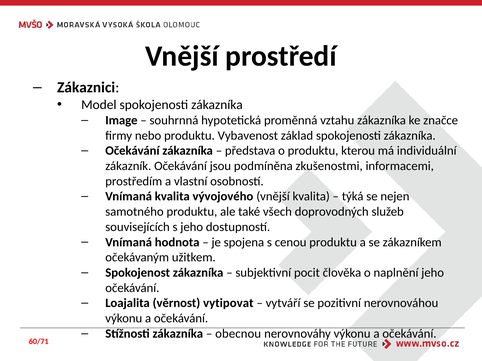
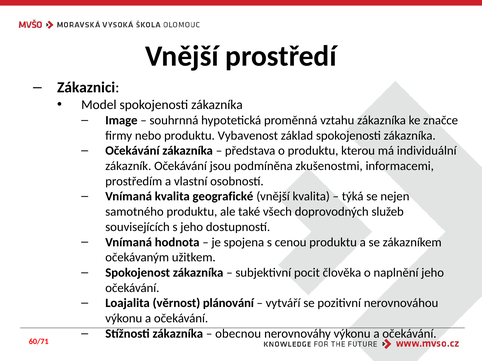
vývojového: vývojového -> geografické (223, 197)
vytipovat: vytipovat -> plánování (228, 304)
